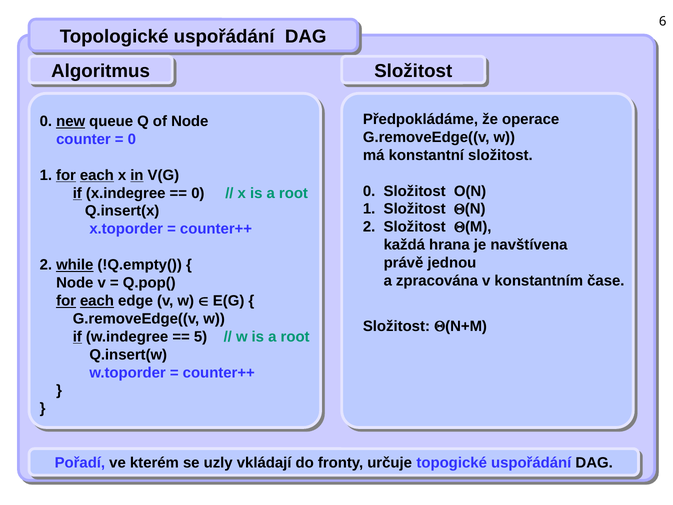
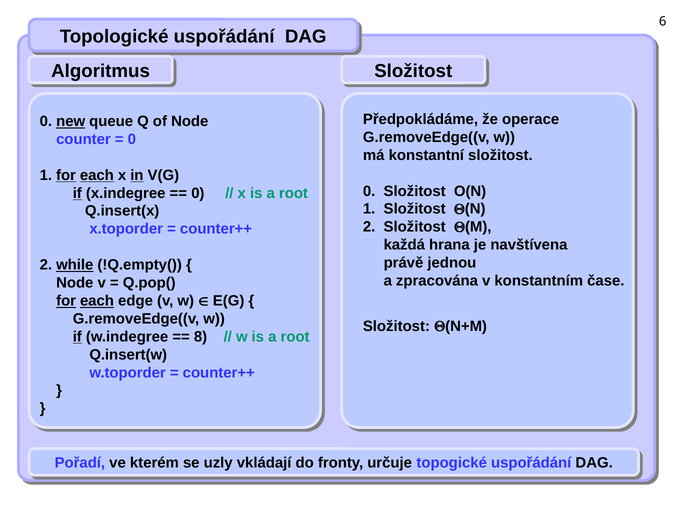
5: 5 -> 8 (201, 337)
